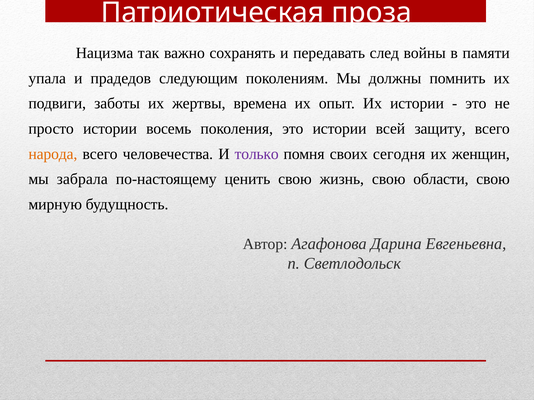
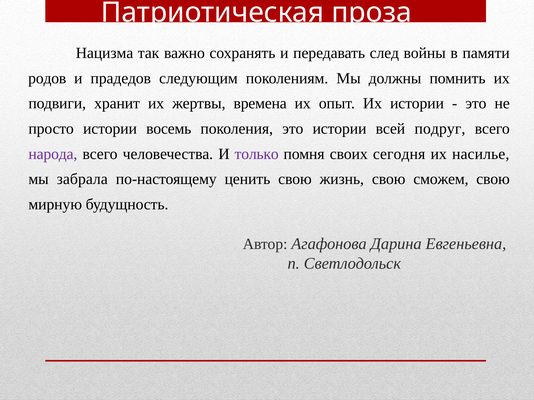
упала: упала -> родов (47, 78)
заботы: заботы -> хранит (117, 104)
защиту: защиту -> подруг (440, 129)
народа colour: orange -> purple (53, 154)
женщин: женщин -> насилье (481, 154)
области: области -> сможем (441, 179)
